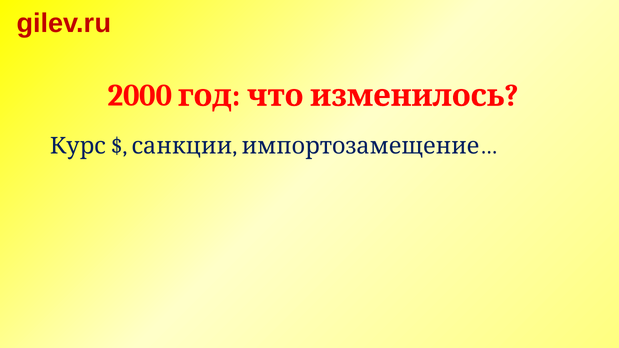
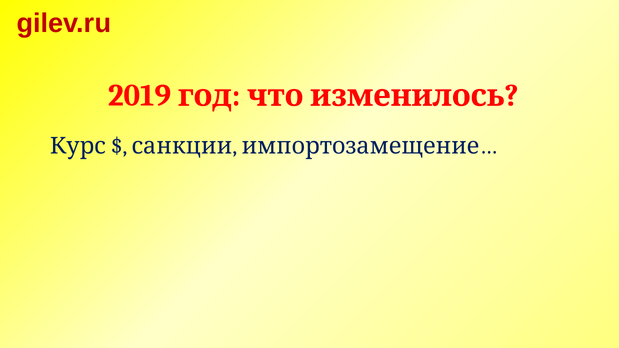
2000: 2000 -> 2019 (140, 96)
